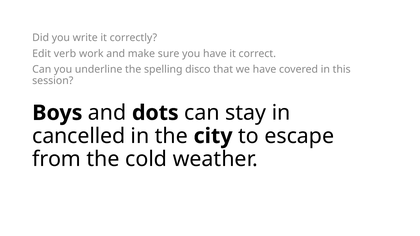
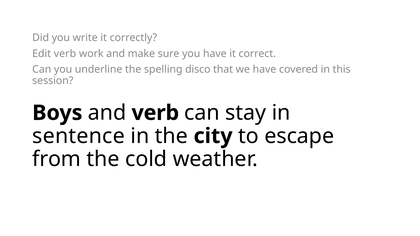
and dots: dots -> verb (155, 113)
cancelled: cancelled -> sentence (79, 136)
